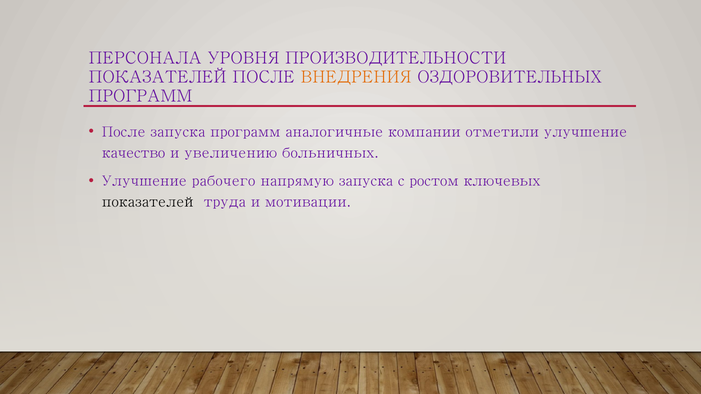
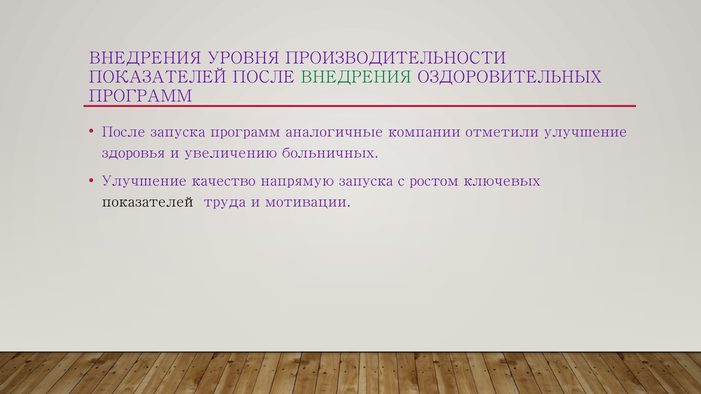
ПЕРСОНАЛА: ПЕРСОНАЛА -> ВНЕДРЕНИЯ (145, 58)
ВНЕДРЕНИЯ colour: orange -> green (356, 77)
качество: качество -> здоровья (134, 153)
рабочего: рабочего -> качество (224, 181)
